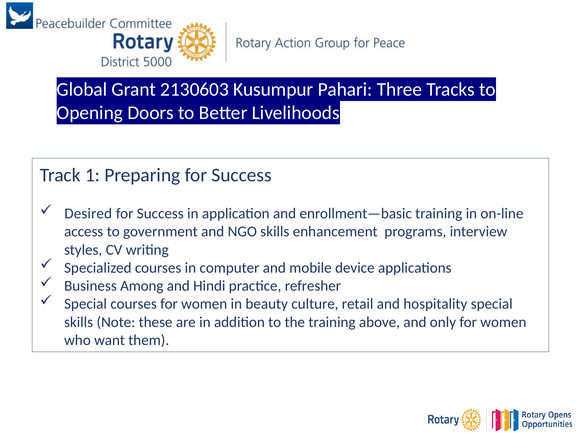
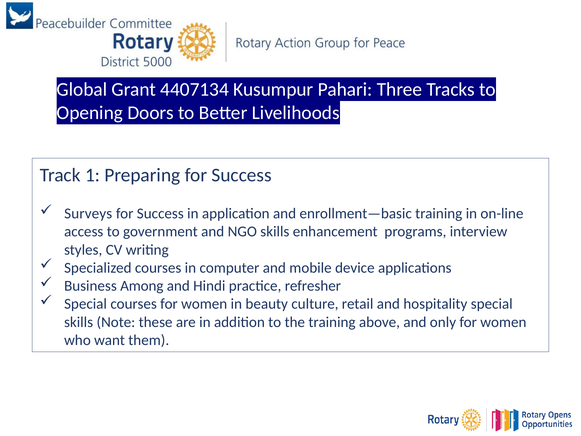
2130603: 2130603 -> 4407134 (195, 89)
Desired: Desired -> Surveys (88, 213)
